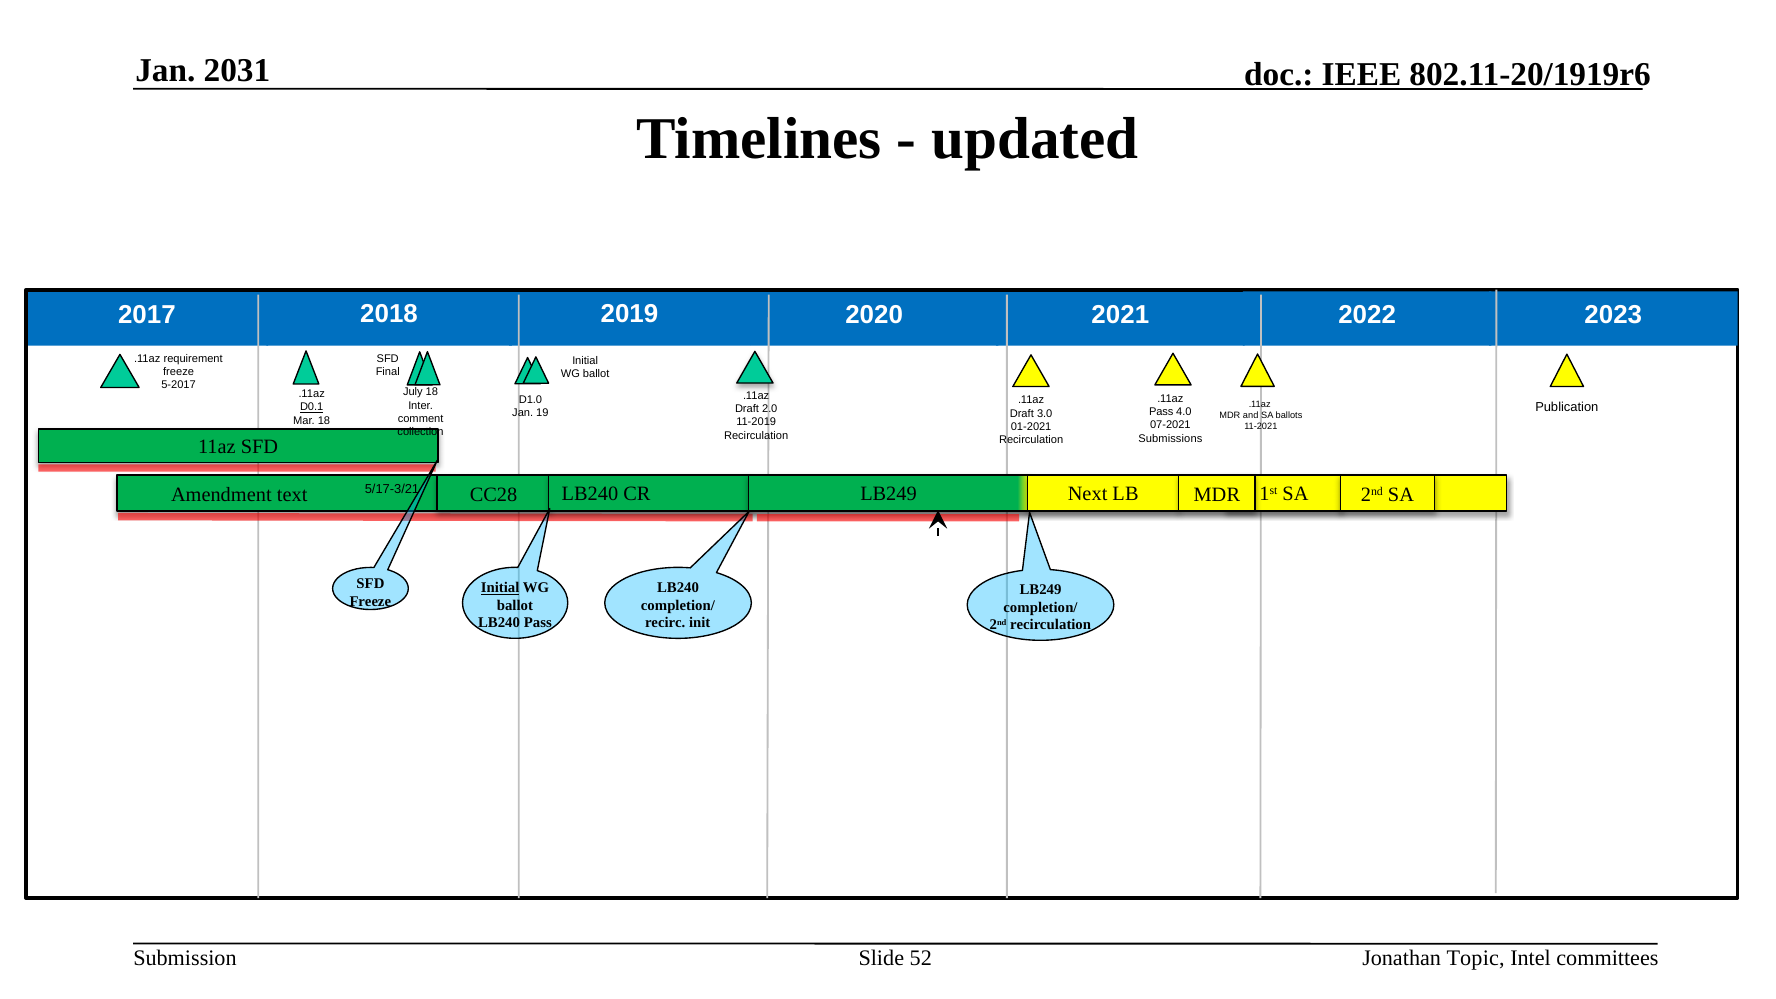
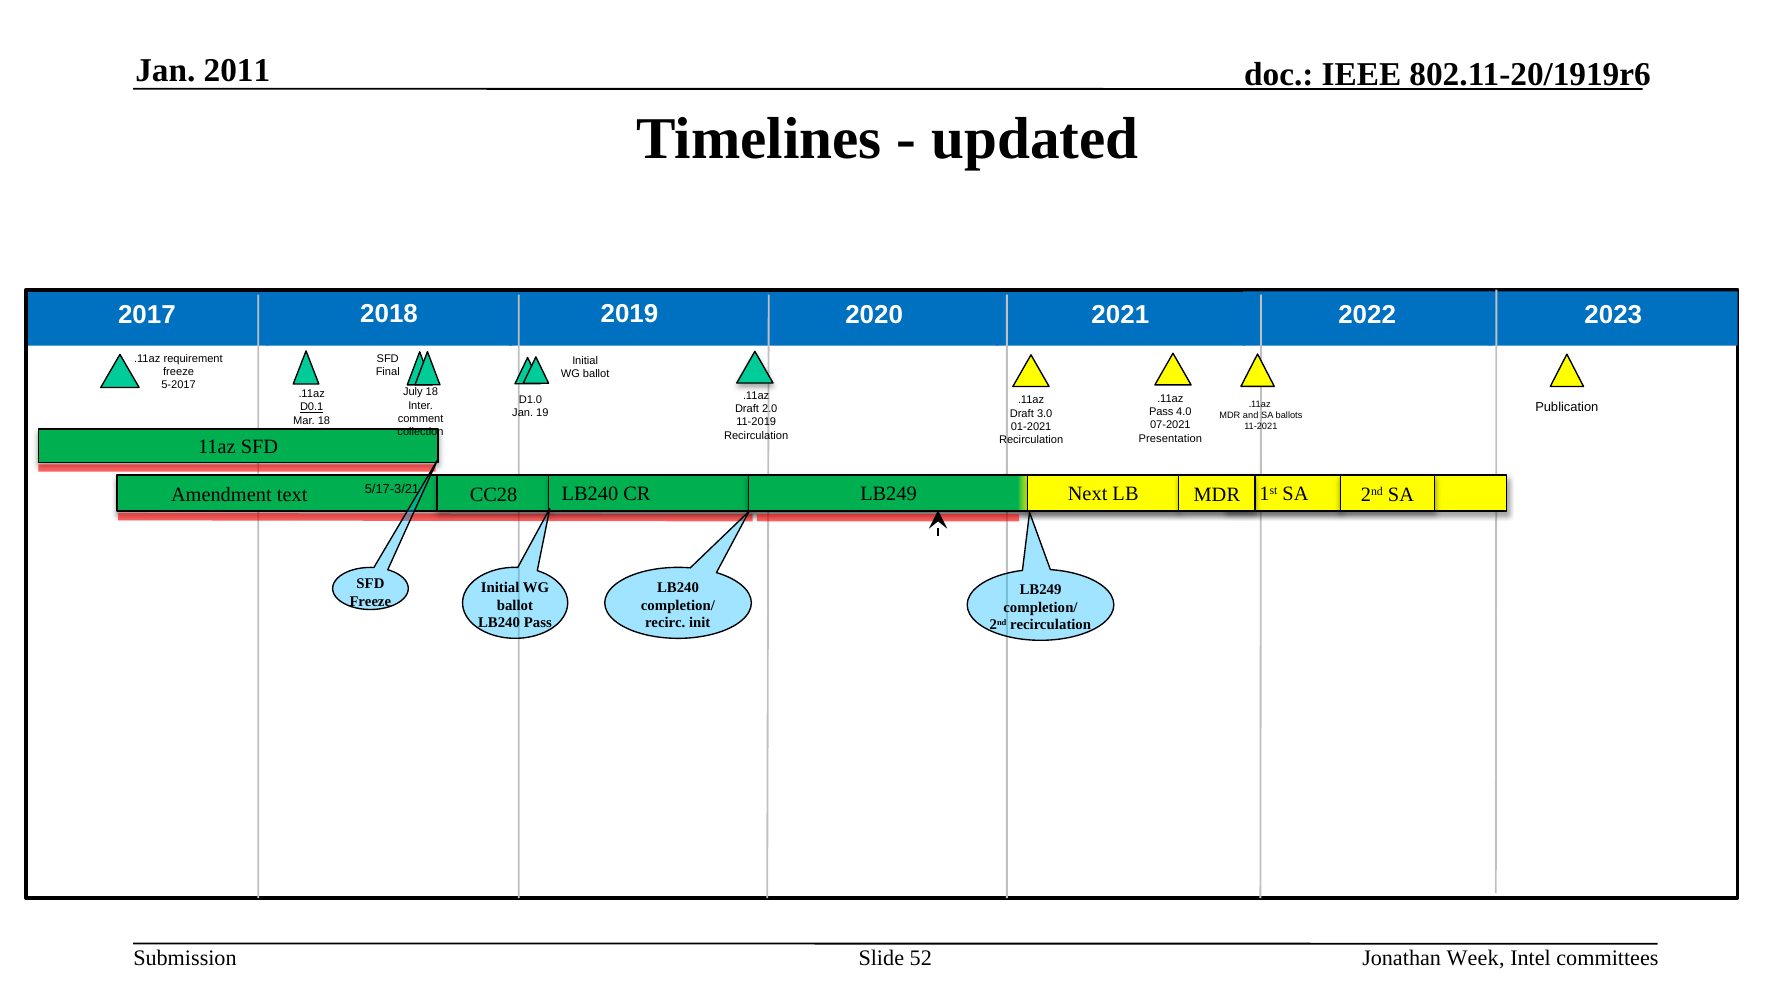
2031: 2031 -> 2011 (237, 71)
Submissions: Submissions -> Presentation (1170, 439)
Initial underline: present -> none (500, 588)
Topic: Topic -> Week (1476, 958)
